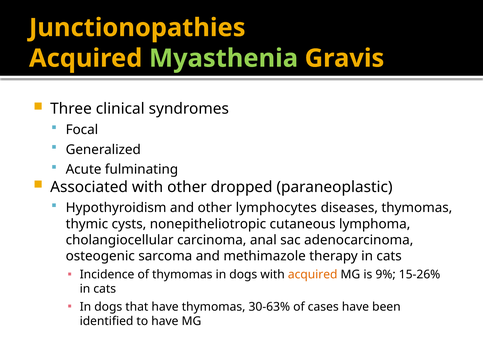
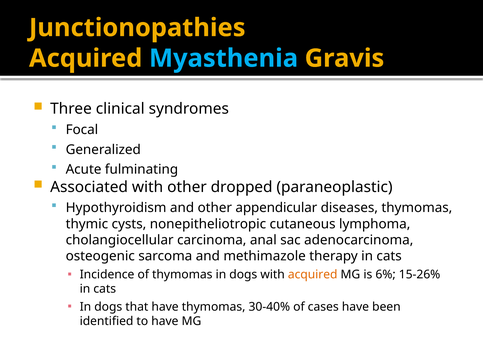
Myasthenia colour: light green -> light blue (224, 58)
lymphocytes: lymphocytes -> appendicular (276, 208)
9%: 9% -> 6% (386, 275)
30-63%: 30-63% -> 30-40% (269, 307)
